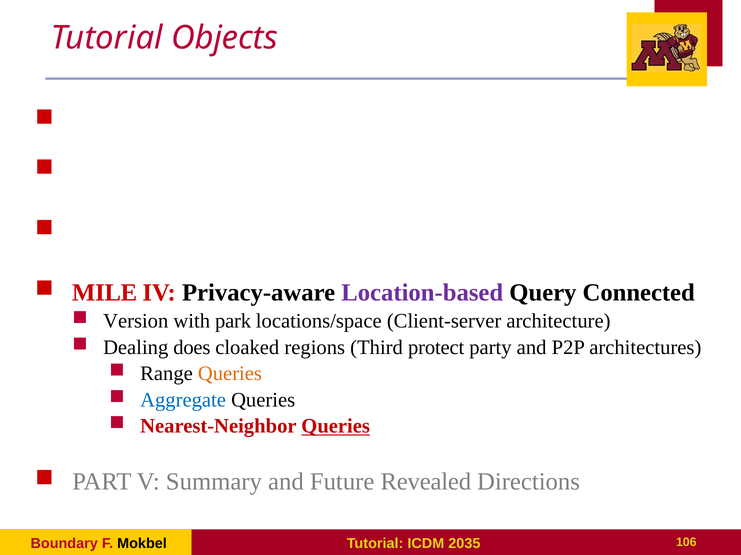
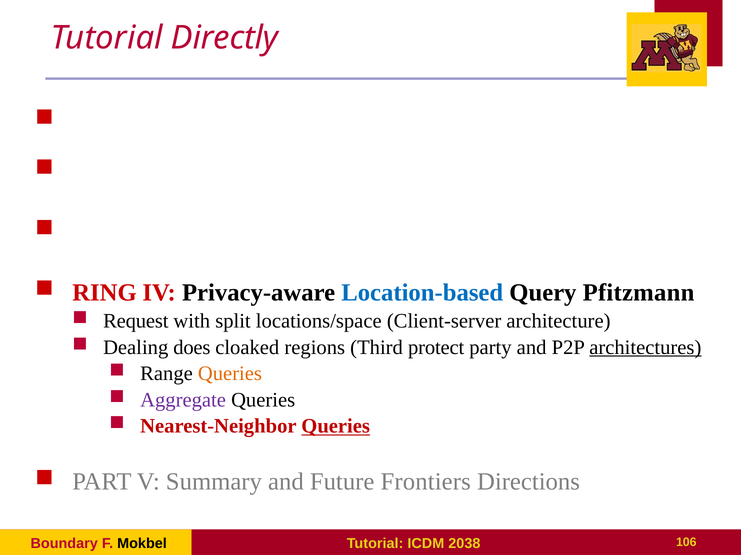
Objects: Objects -> Directly (225, 38)
MILE: MILE -> RING (105, 293)
Location-based colour: purple -> blue (422, 293)
Connected: Connected -> Pfitzmann (639, 293)
Version: Version -> Request (136, 321)
park: park -> split (233, 321)
architectures underline: none -> present (645, 348)
Aggregate colour: blue -> purple (183, 400)
Revealed: Revealed -> Frontiers (426, 482)
2035: 2035 -> 2038 (464, 544)
